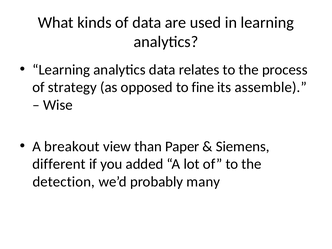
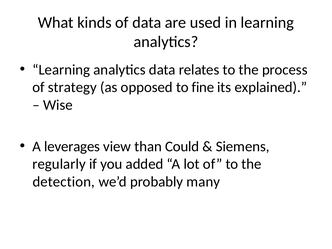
assemble: assemble -> explained (271, 87)
breakout: breakout -> leverages (72, 146)
Paper: Paper -> Could (182, 146)
different: different -> regularly (59, 164)
